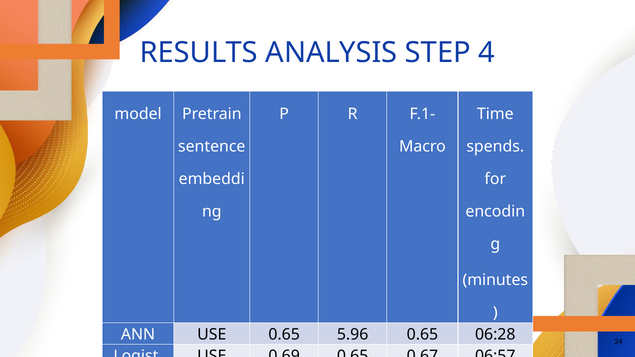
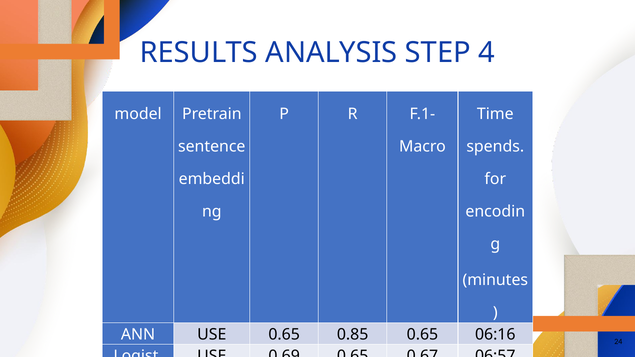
5.96: 5.96 -> 0.85 (353, 335)
06:28: 06:28 -> 06:16 (495, 335)
